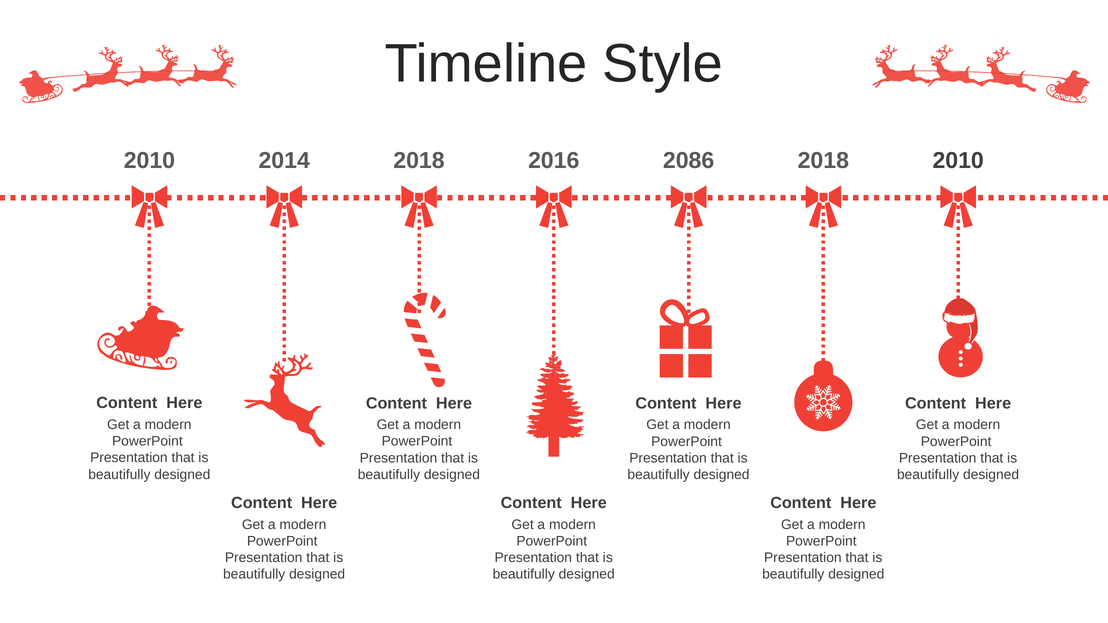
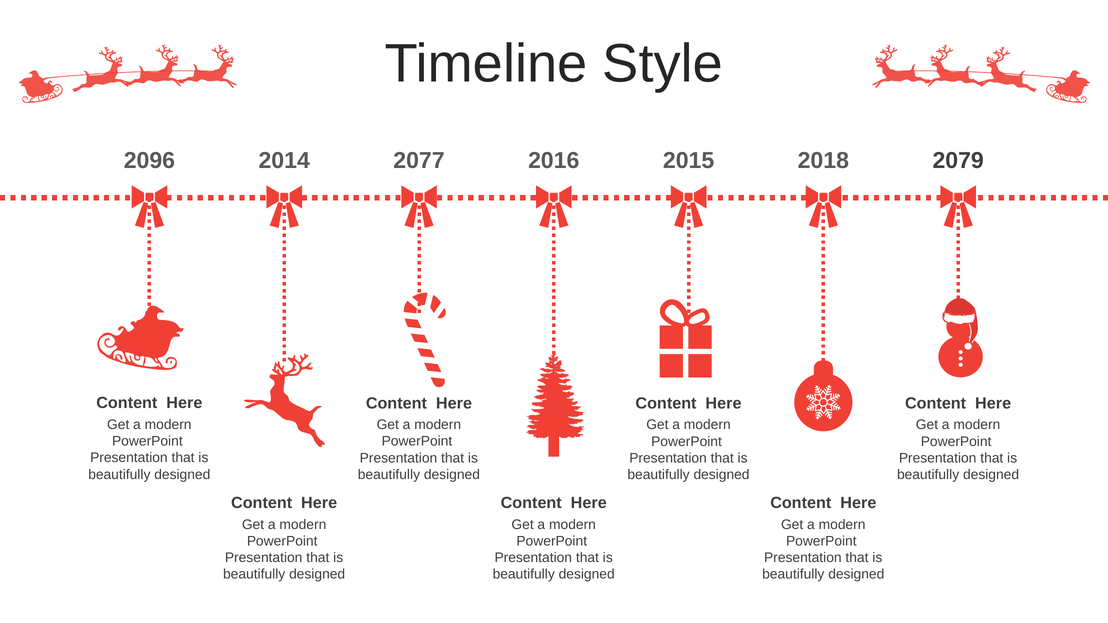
2010: 2010 -> 2096 (149, 161)
2018: 2018 -> 2077 (419, 161)
2086: 2086 -> 2015 (689, 161)
2010: 2010 -> 2079 (958, 161)
